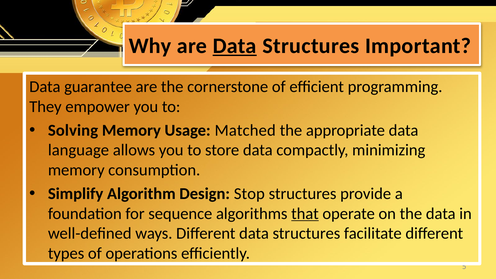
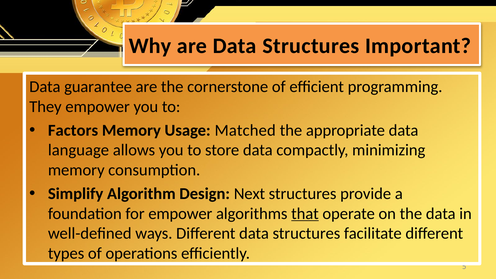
Data underline: present -> none (235, 46)
Solving: Solving -> Factors (73, 130)
Stop: Stop -> Next (249, 194)
for sequence: sequence -> empower (180, 214)
